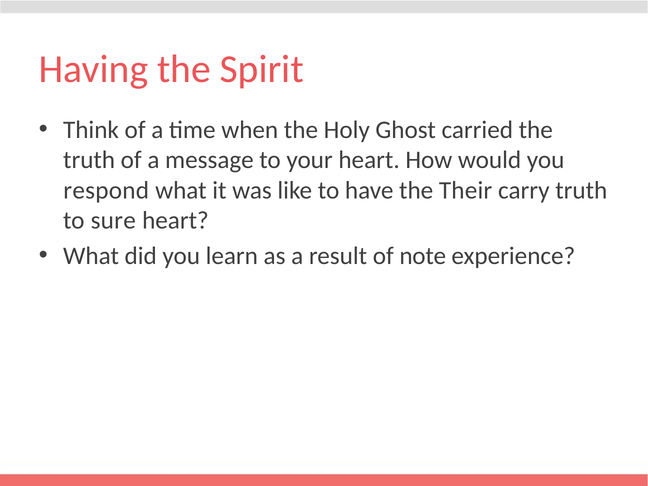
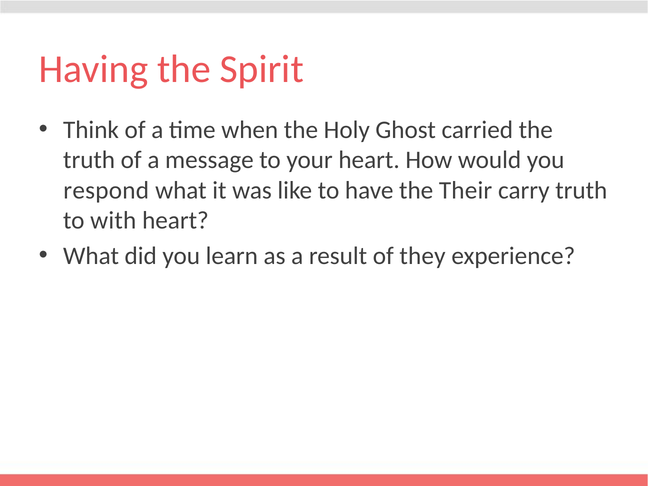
sure: sure -> with (113, 221)
note: note -> they (423, 256)
